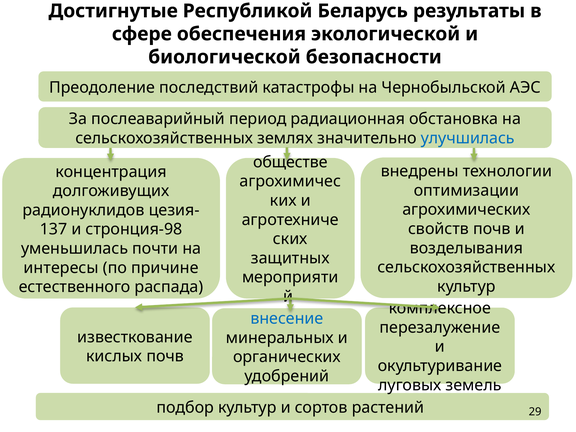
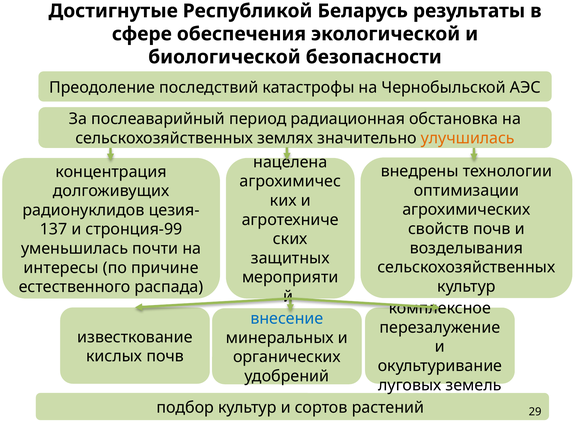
улучшилась colour: blue -> orange (468, 138)
обществе: обществе -> нацелена (290, 162)
стронция-98: стронция-98 -> стронция-99 (134, 229)
